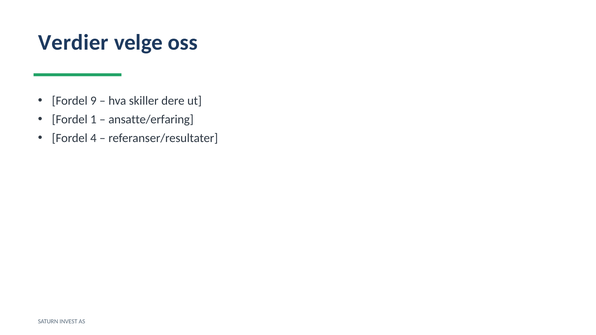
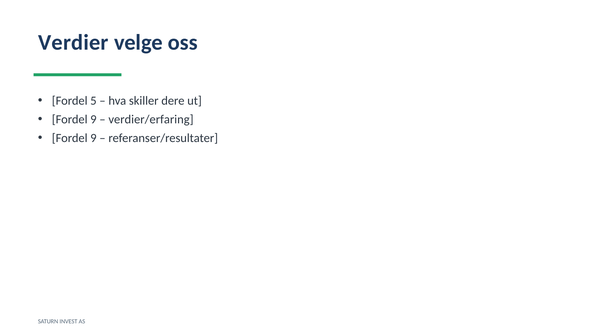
9: 9 -> 5 (93, 101)
1: 1 -> 9 (93, 120)
ansatte/erfaring: ansatte/erfaring -> verdier/erfaring (151, 120)
4: 4 -> 9 (93, 138)
